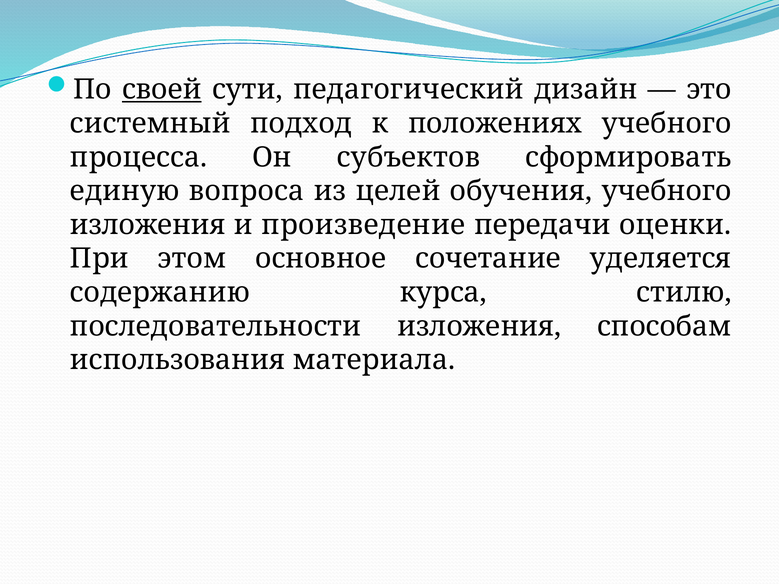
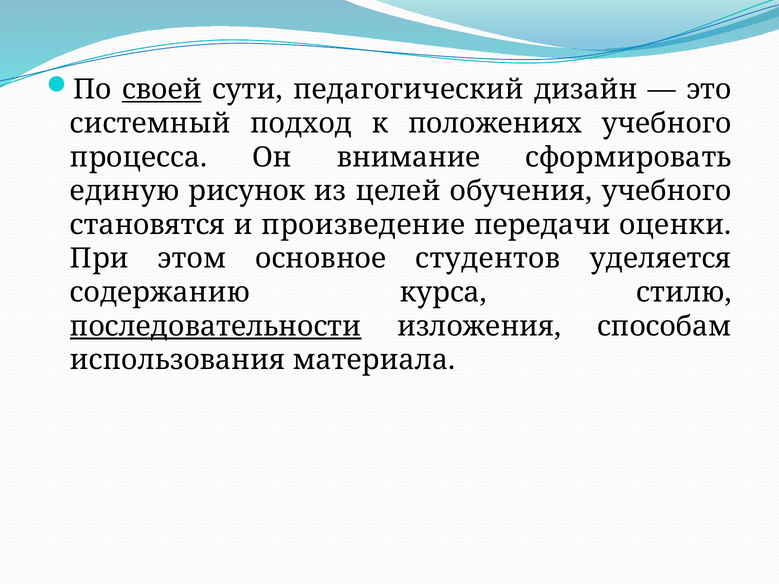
субъектов: субъектов -> внимание (409, 157)
вопроса: вопроса -> рисунок (247, 191)
изложения: изложения -> становятся (148, 225)
сочетание: сочетание -> студентов (488, 259)
последовательности underline: none -> present (216, 326)
